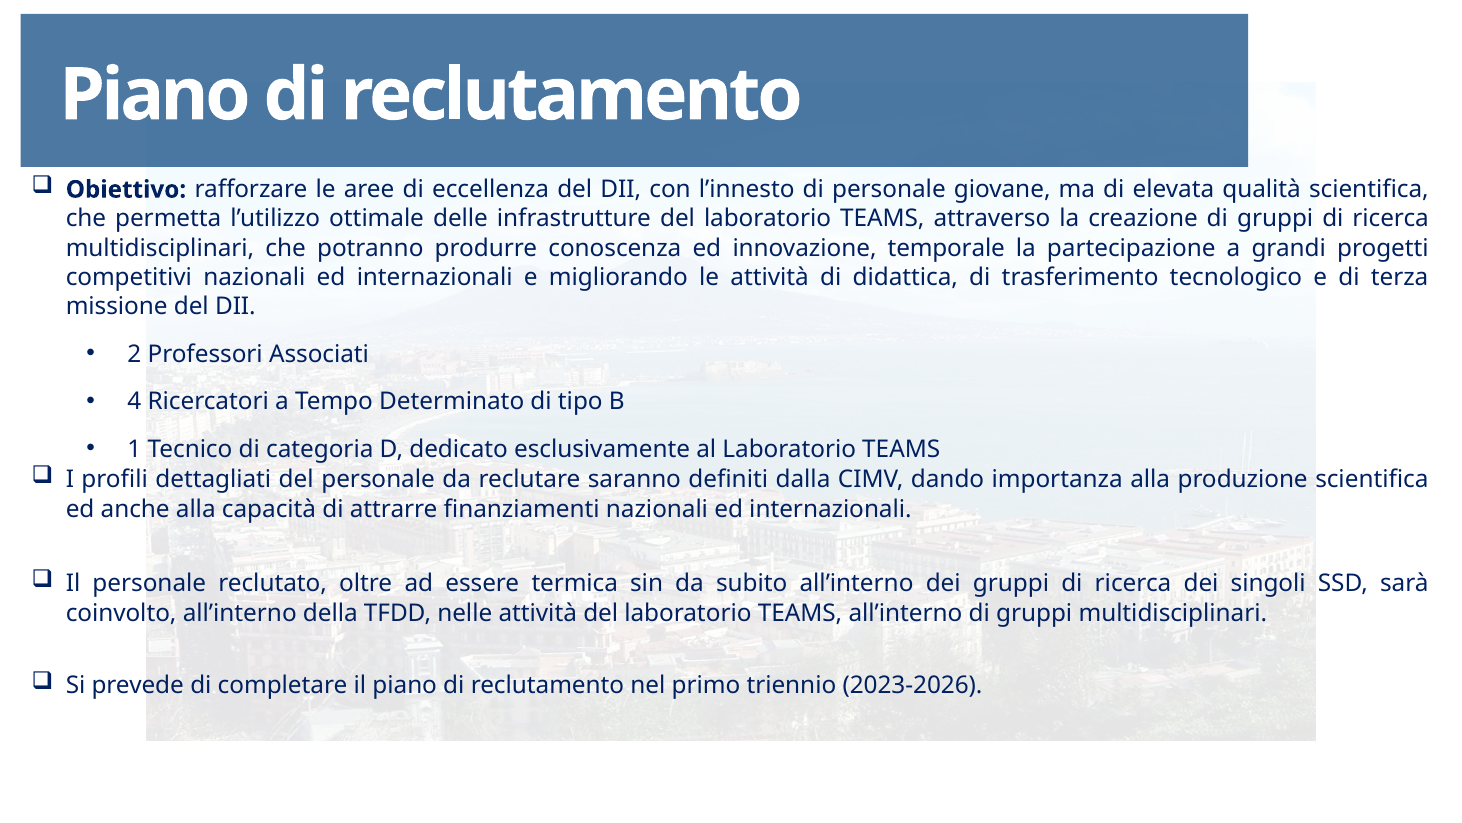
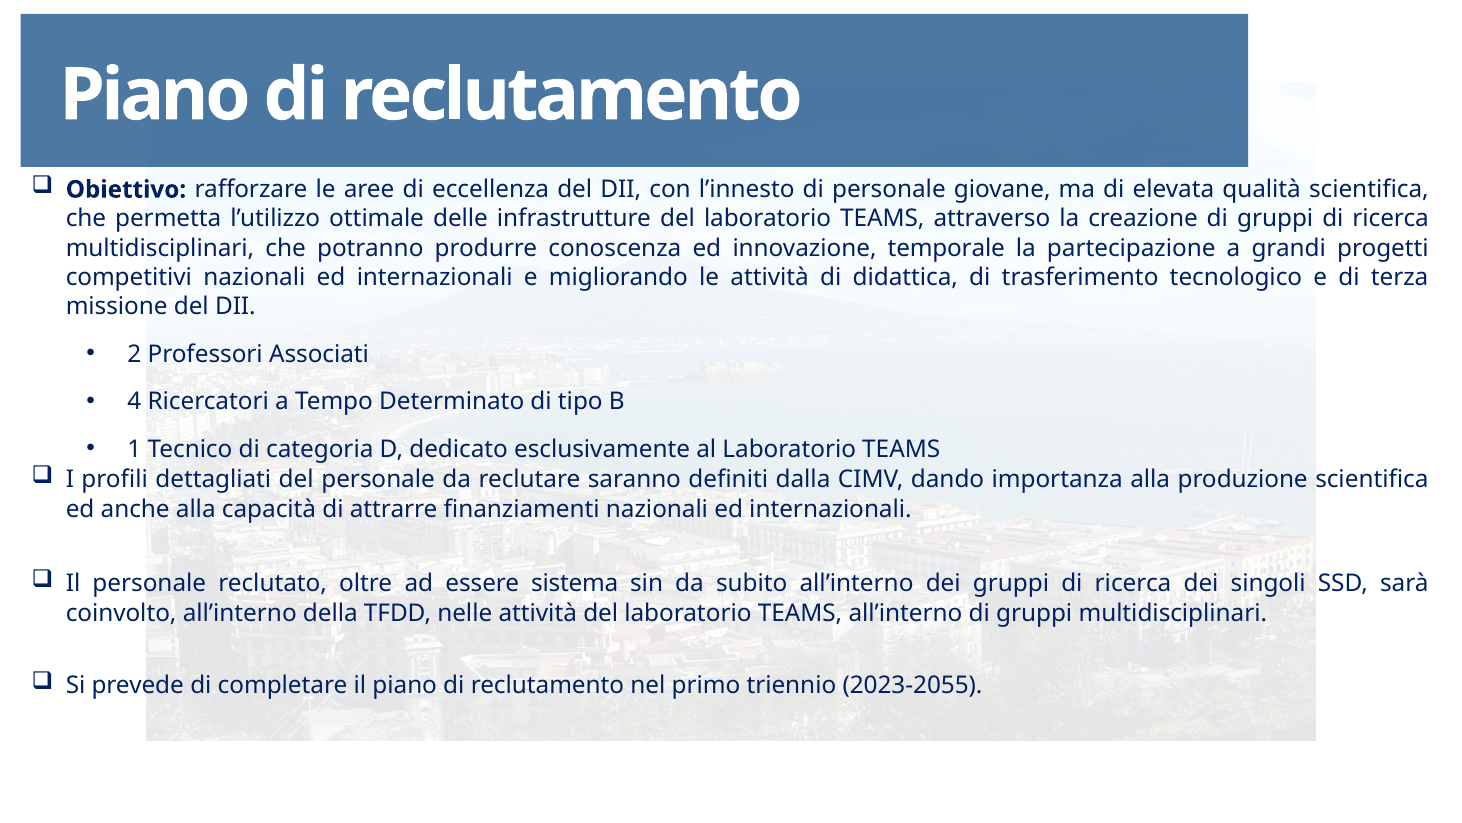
termica: termica -> sistema (575, 583)
2023-2026: 2023-2026 -> 2023-2055 (912, 685)
